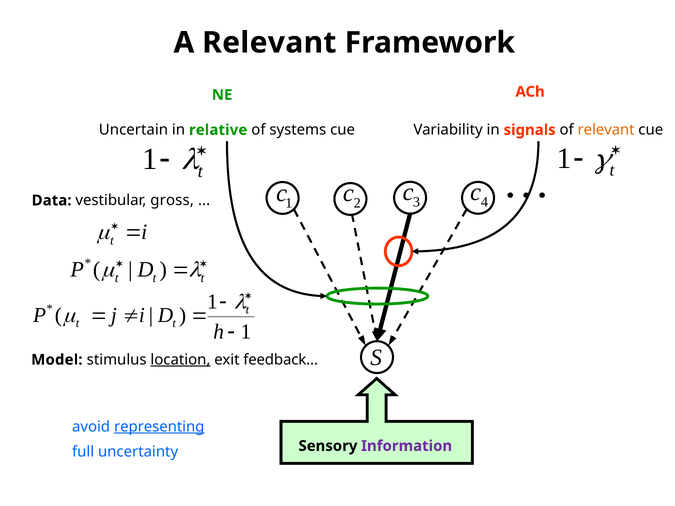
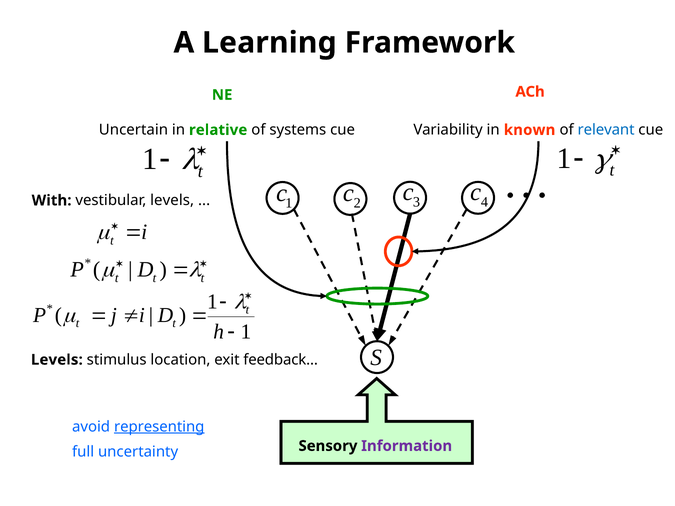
A Relevant: Relevant -> Learning (269, 43)
signals: signals -> known (530, 130)
relevant colour: orange -> blue (606, 130)
Data: Data -> With (52, 201)
vestibular gross: gross -> levels (172, 201)
Model: Model -> Levels (57, 360)
location underline: present -> none (180, 360)
